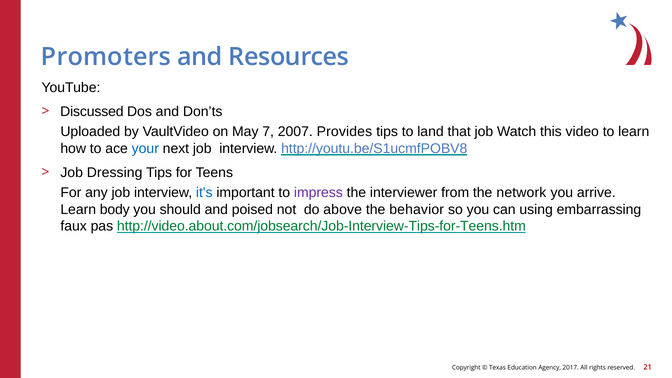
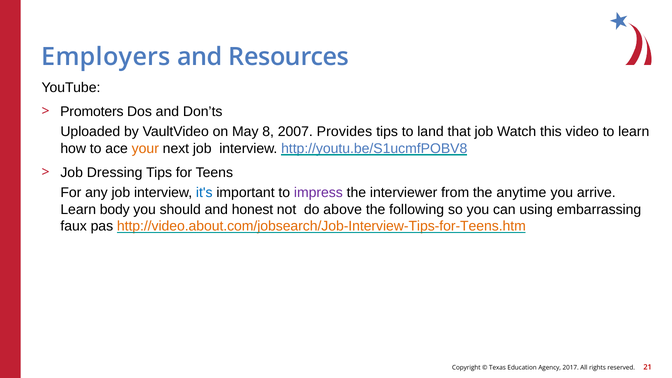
Promoters: Promoters -> Employers (106, 57)
Discussed: Discussed -> Promoters (92, 111)
7: 7 -> 8 (268, 132)
your colour: blue -> orange (145, 149)
network: network -> anytime (521, 193)
poised: poised -> honest (252, 210)
behavior: behavior -> following (417, 210)
http://video.about.com/jobsearch/Job-Interview-Tips-for-Teens.htm colour: green -> orange (321, 226)
